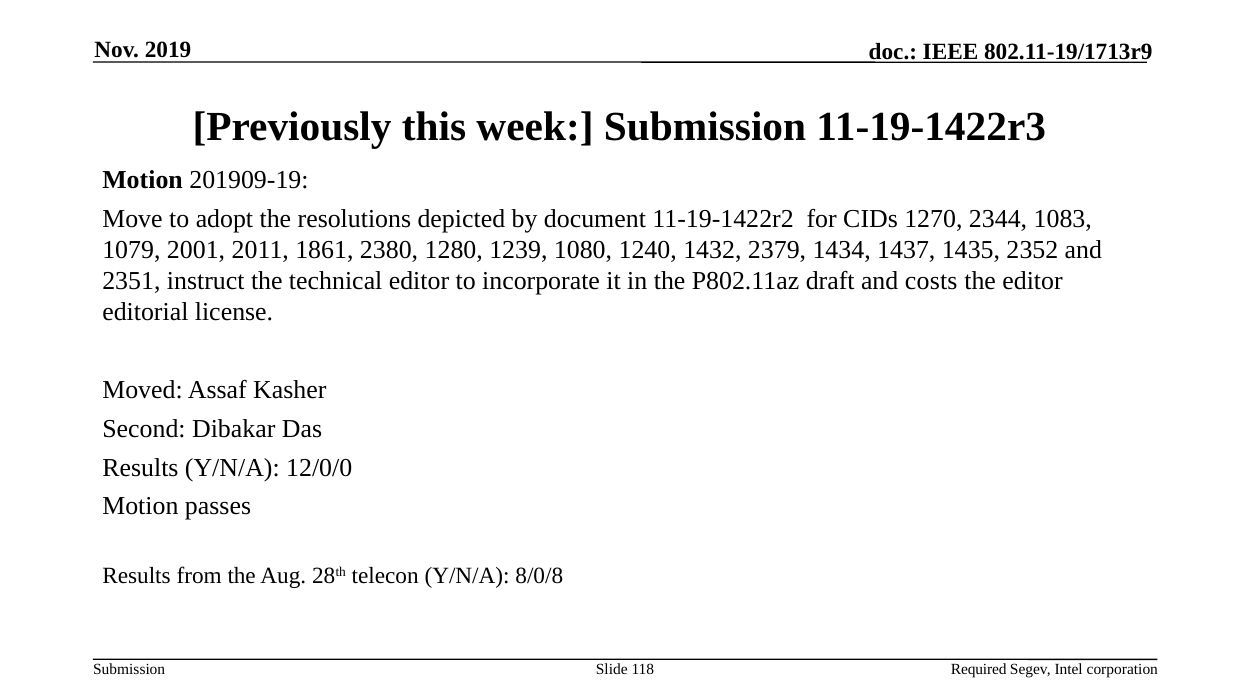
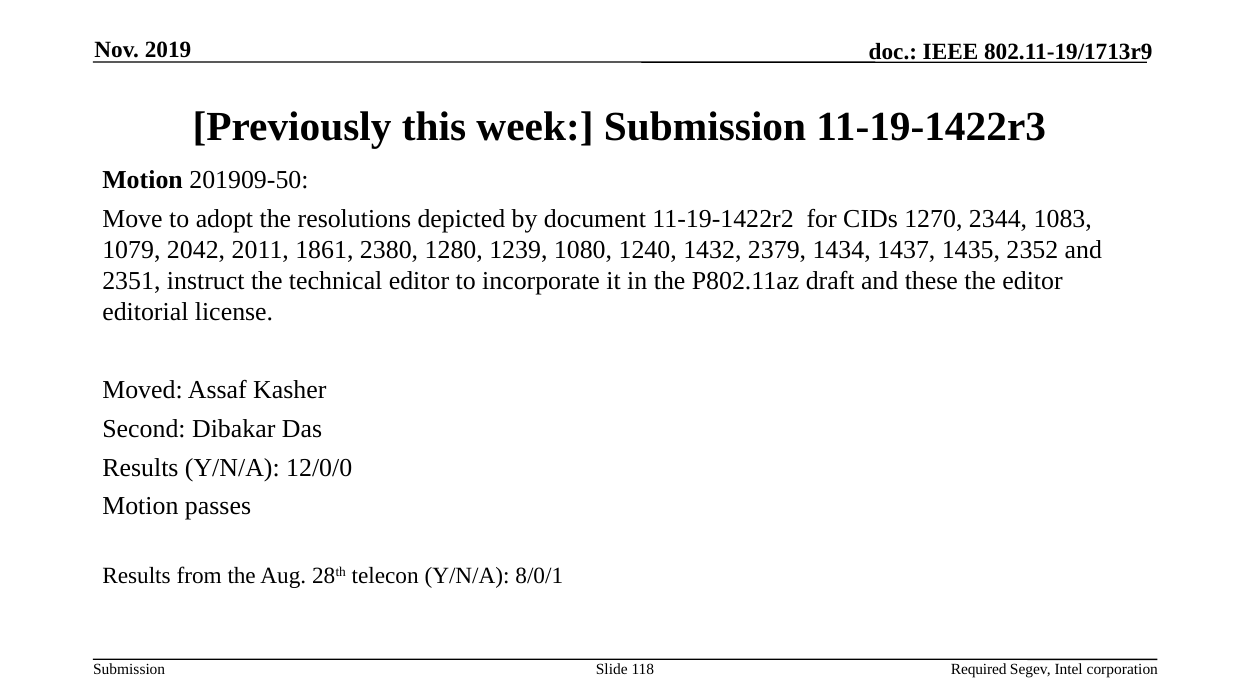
201909-19: 201909-19 -> 201909-50 (249, 180)
2001: 2001 -> 2042 (196, 250)
costs: costs -> these (931, 281)
8/0/8: 8/0/8 -> 8/0/1 (539, 576)
